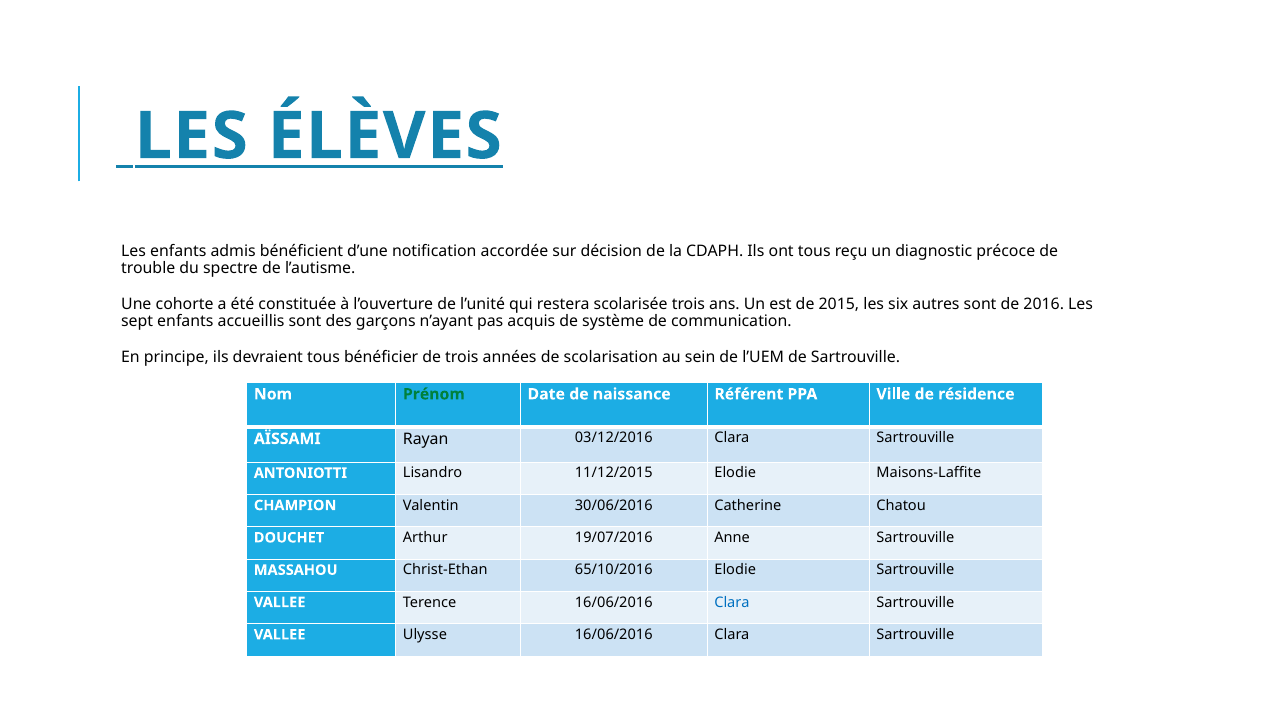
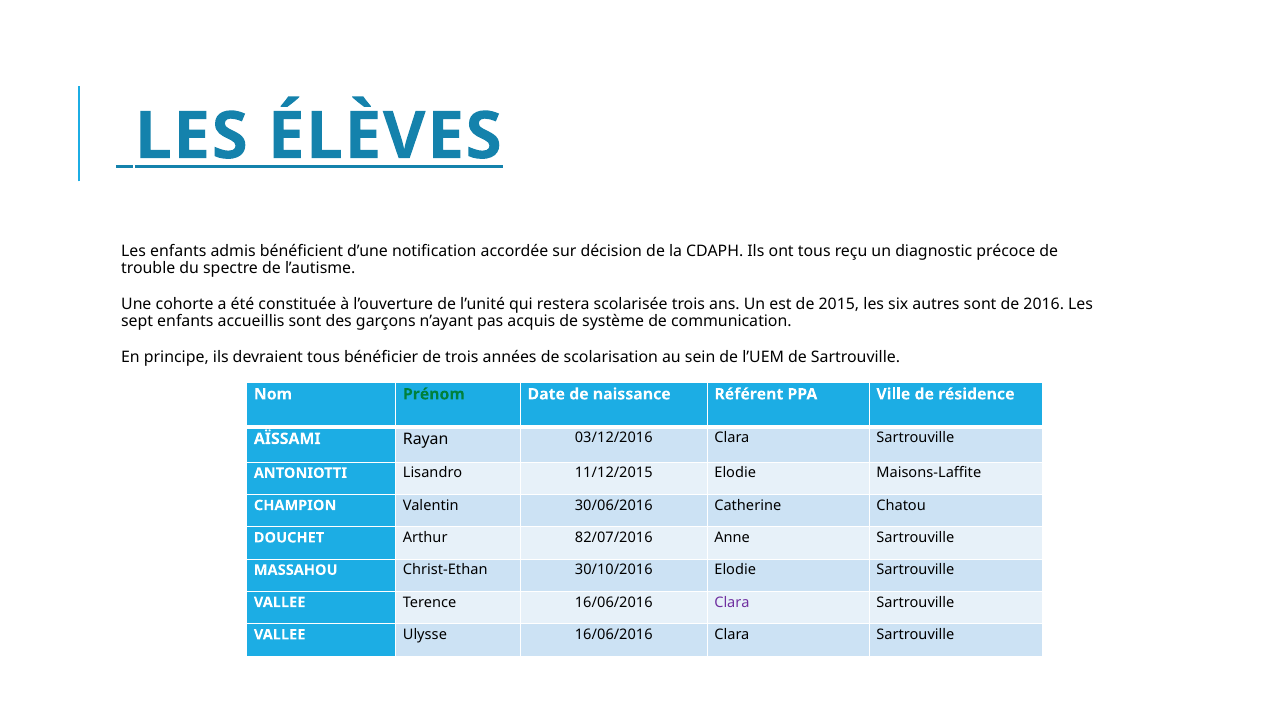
19/07/2016: 19/07/2016 -> 82/07/2016 (614, 538)
65/10/2016: 65/10/2016 -> 30/10/2016 (614, 570)
Clara colour: blue -> purple (732, 603)
